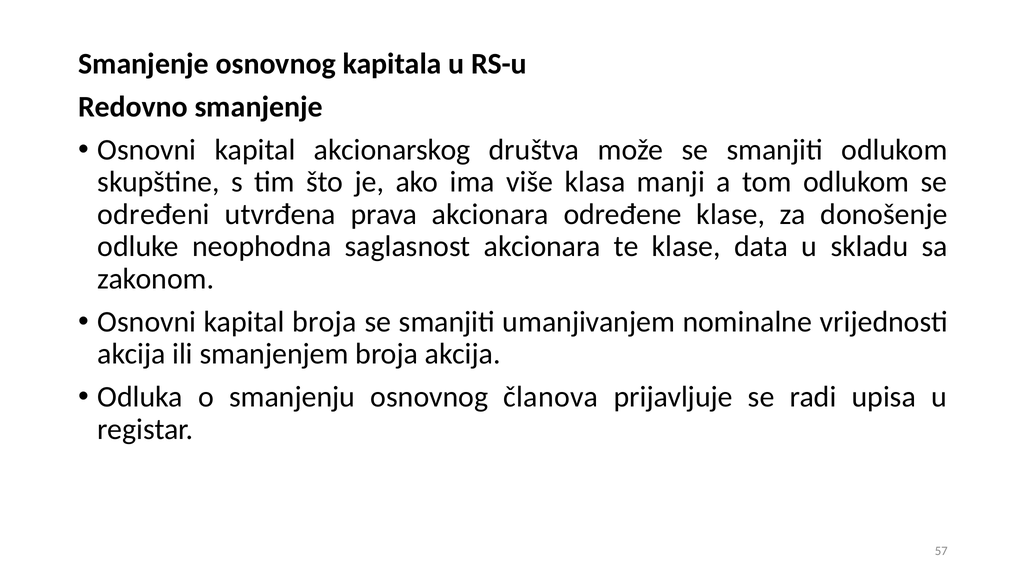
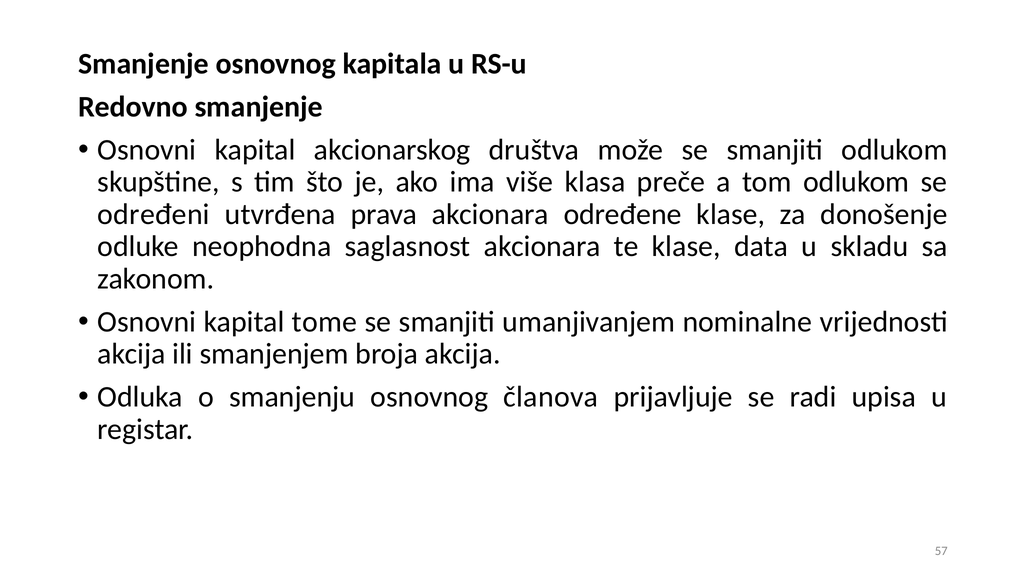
manji: manji -> preče (671, 182)
kapital broja: broja -> tome (324, 322)
